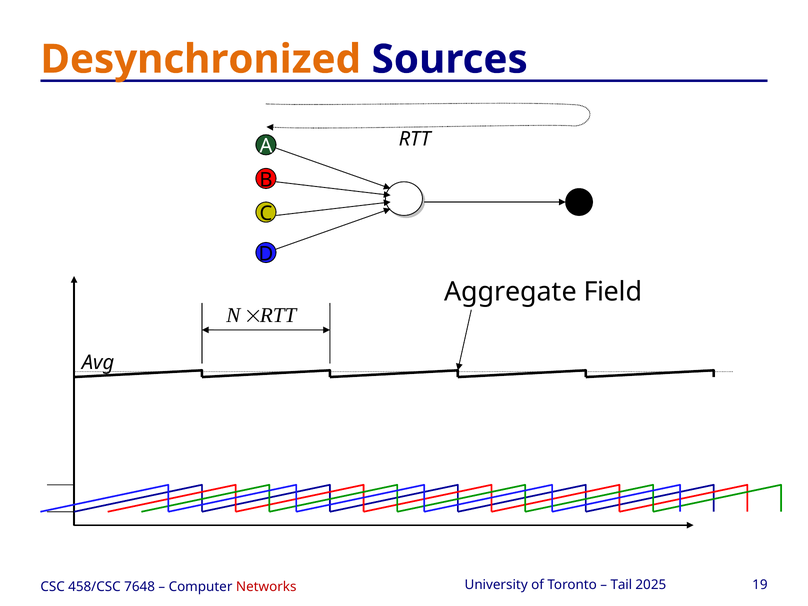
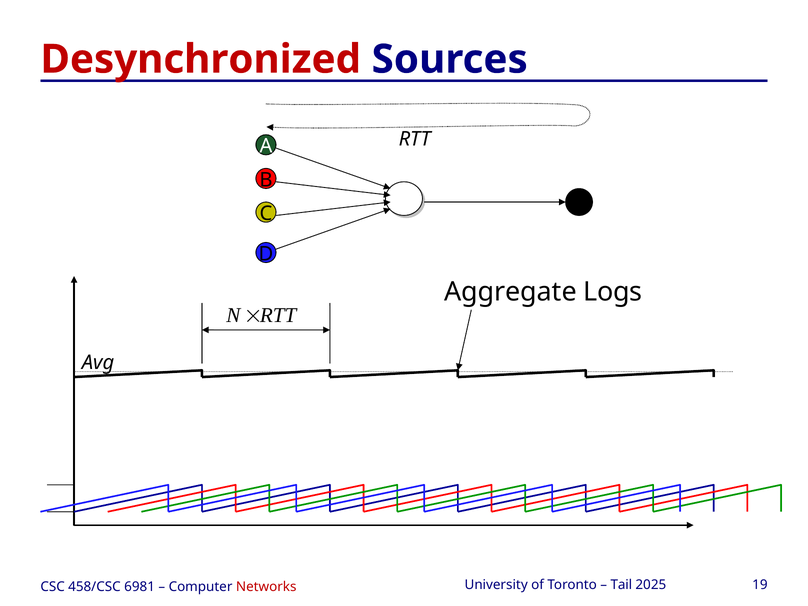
Desynchronized colour: orange -> red (201, 59)
Field: Field -> Logs (613, 292)
7648: 7648 -> 6981 (140, 587)
